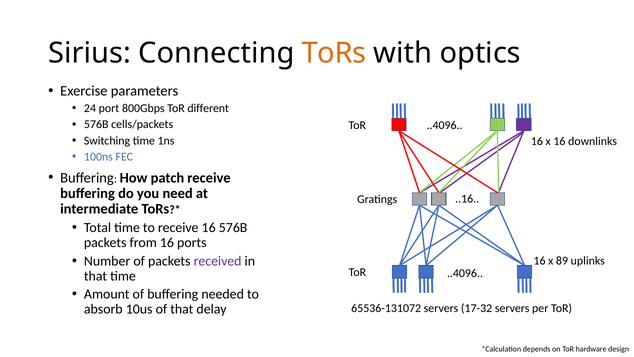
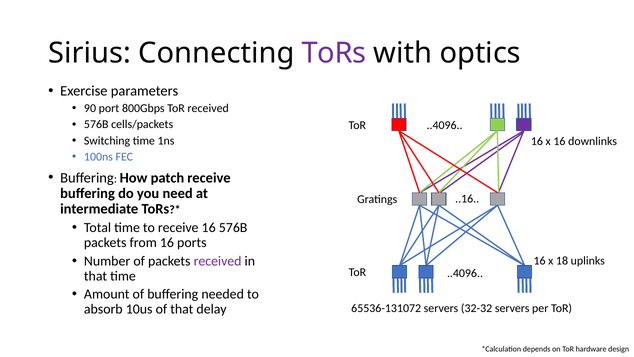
ToRs colour: orange -> purple (334, 53)
24: 24 -> 90 (90, 108)
ToR different: different -> received (208, 108)
89: 89 -> 18 (562, 261)
17-32: 17-32 -> 32-32 (477, 308)
